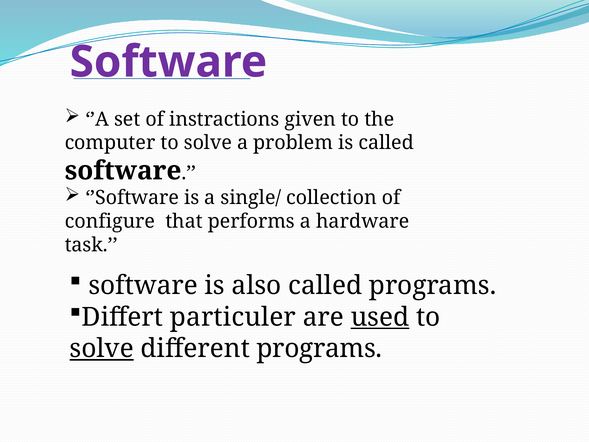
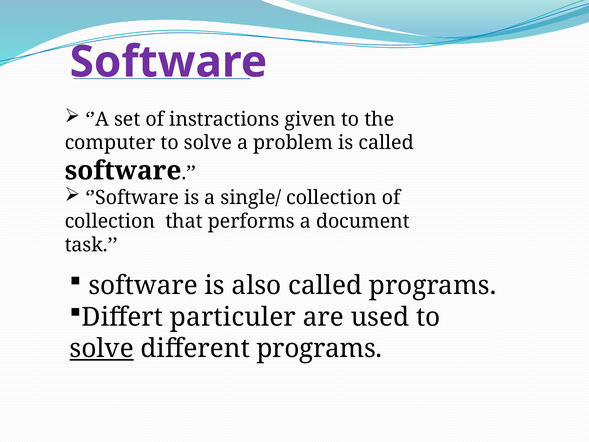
configure: configure -> collection (110, 221)
hardware: hardware -> document (363, 221)
used underline: present -> none (380, 317)
